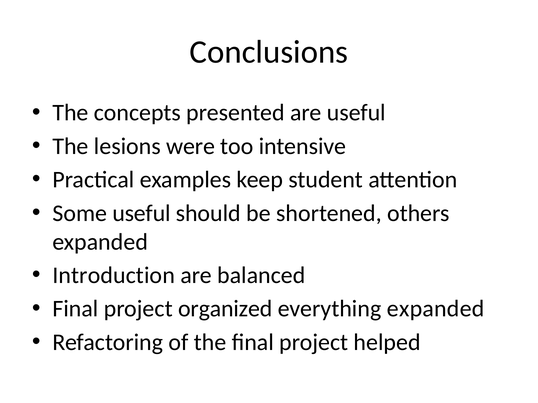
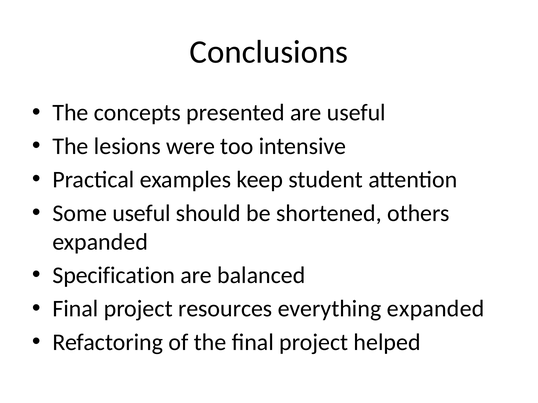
Introduction: Introduction -> Specification (114, 276)
organized: organized -> resources (225, 309)
